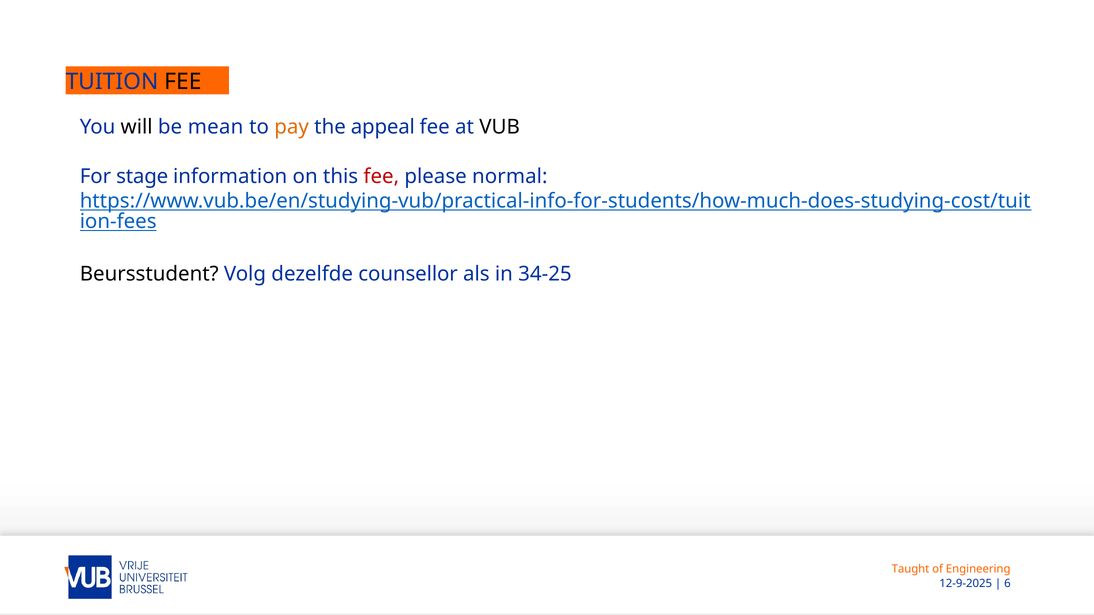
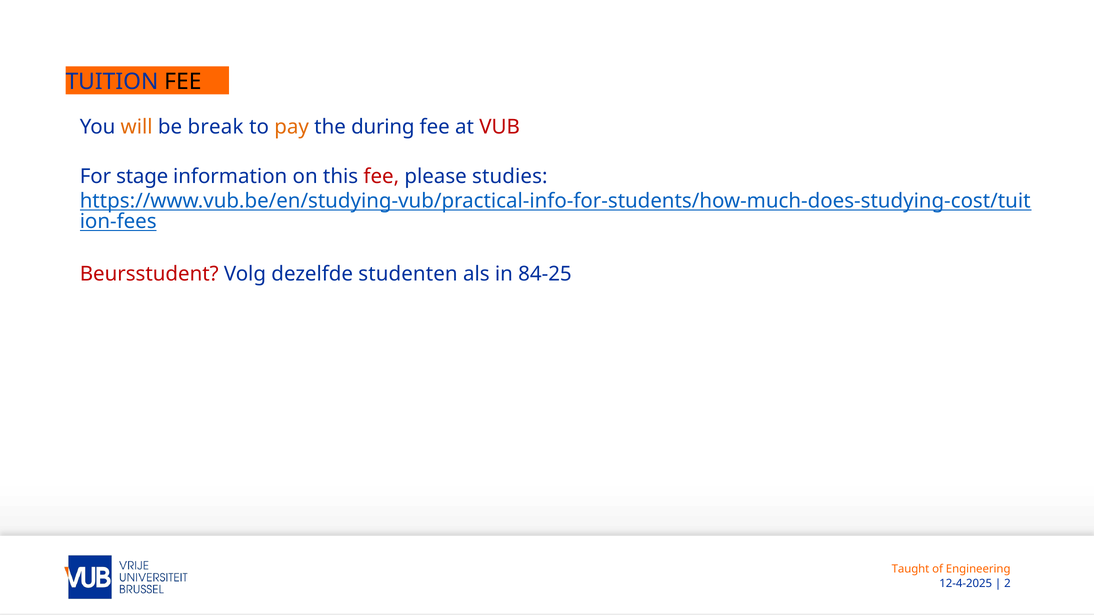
will colour: black -> orange (137, 127)
mean: mean -> break (216, 127)
appeal: appeal -> during (383, 127)
VUB colour: black -> red (500, 127)
normal: normal -> studies (510, 176)
Beursstudent colour: black -> red (149, 274)
counsellor: counsellor -> studenten (408, 274)
34-25: 34-25 -> 84-25 (545, 274)
12-9-2025: 12-9-2025 -> 12-4-2025 (966, 584)
6: 6 -> 2 (1007, 584)
